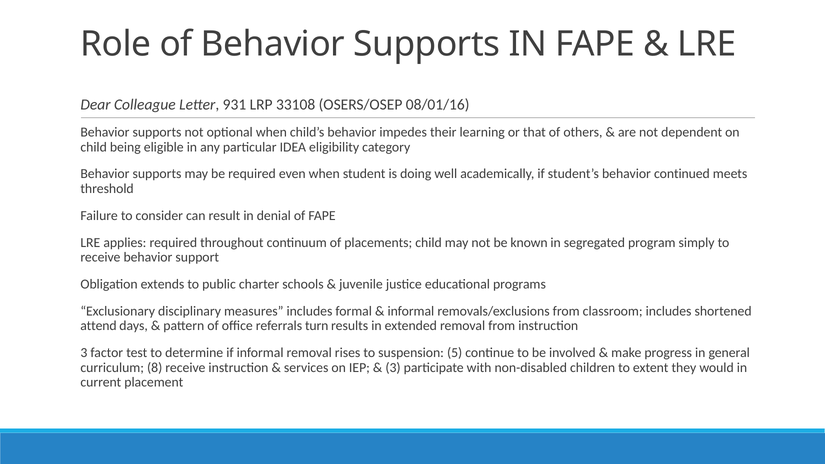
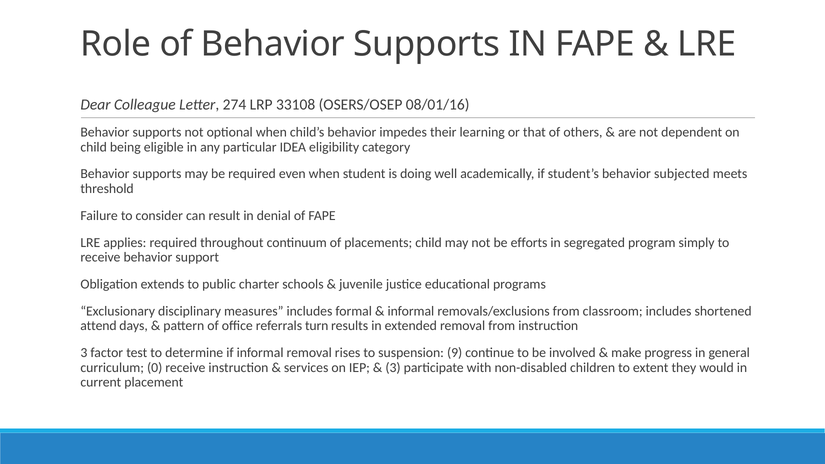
931: 931 -> 274 (234, 104)
continued: continued -> subjected (682, 174)
known: known -> efforts (529, 243)
5: 5 -> 9 (455, 353)
8: 8 -> 0 (155, 368)
